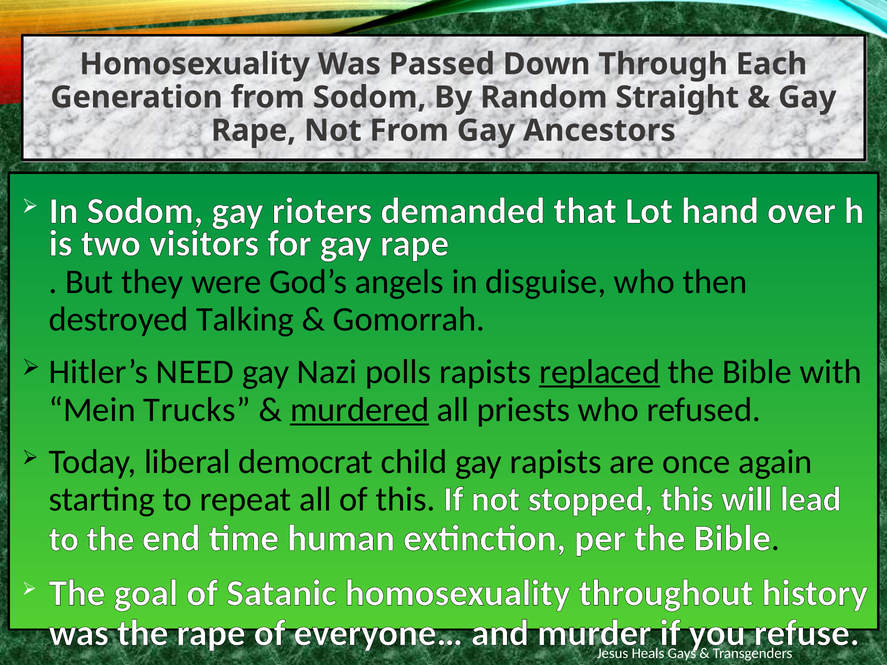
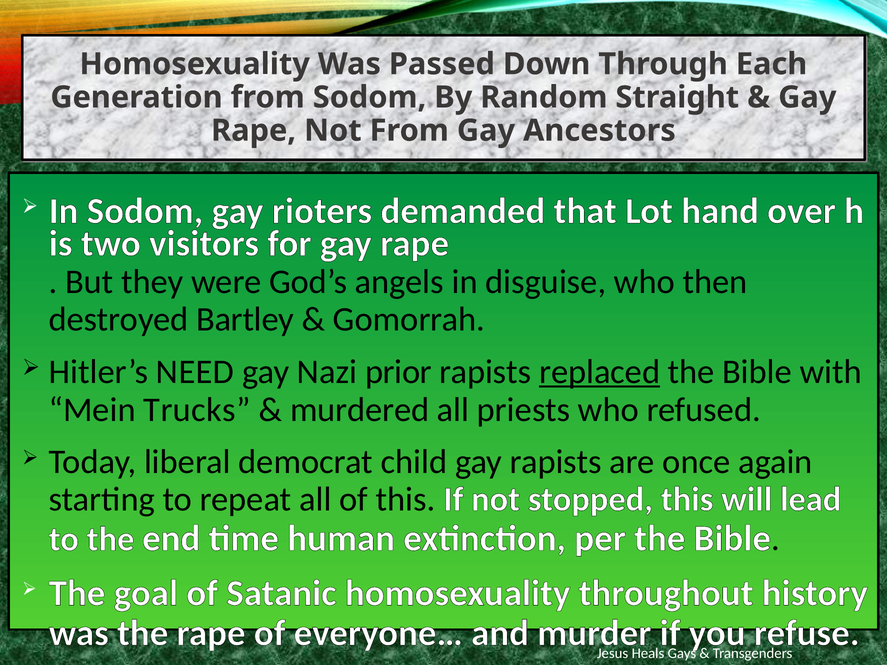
Talking: Talking -> Bartley (245, 319)
polls: polls -> prior (398, 372)
murdered underline: present -> none (360, 410)
